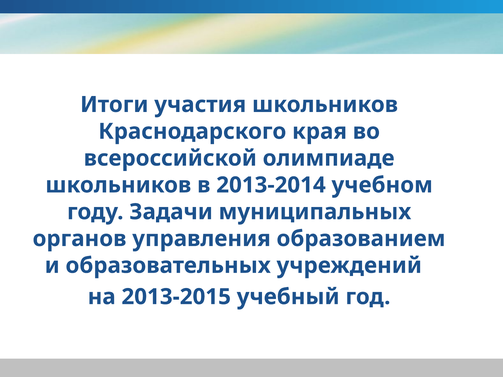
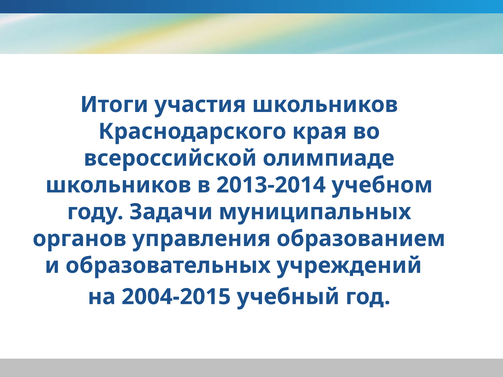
2013-2015: 2013-2015 -> 2004-2015 (176, 297)
